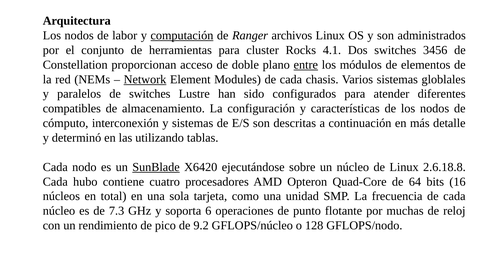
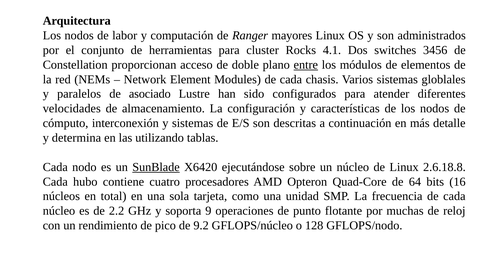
computación underline: present -> none (182, 36)
archivos: archivos -> mayores (292, 36)
Network underline: present -> none (145, 79)
de switches: switches -> asociado (150, 94)
compatibles: compatibles -> velocidades (72, 109)
determinó: determinó -> determina (77, 138)
7.3: 7.3 -> 2.2 (117, 211)
6: 6 -> 9 (208, 211)
